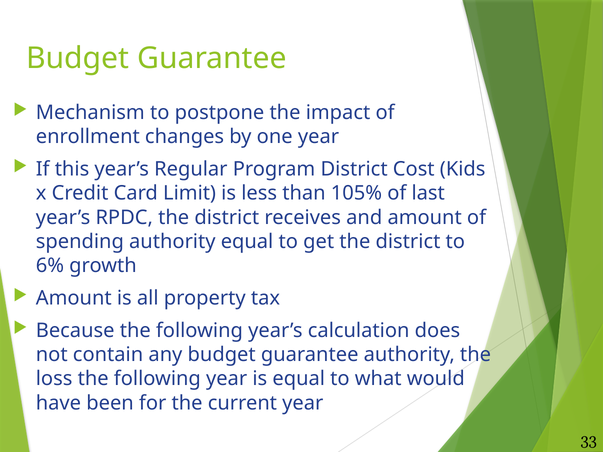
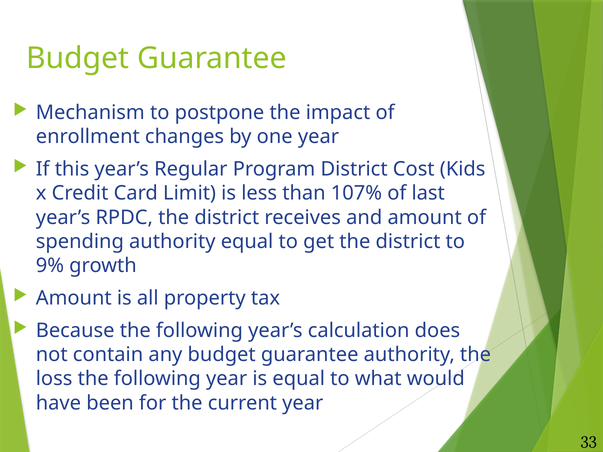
105%: 105% -> 107% (356, 193)
6%: 6% -> 9% (50, 266)
